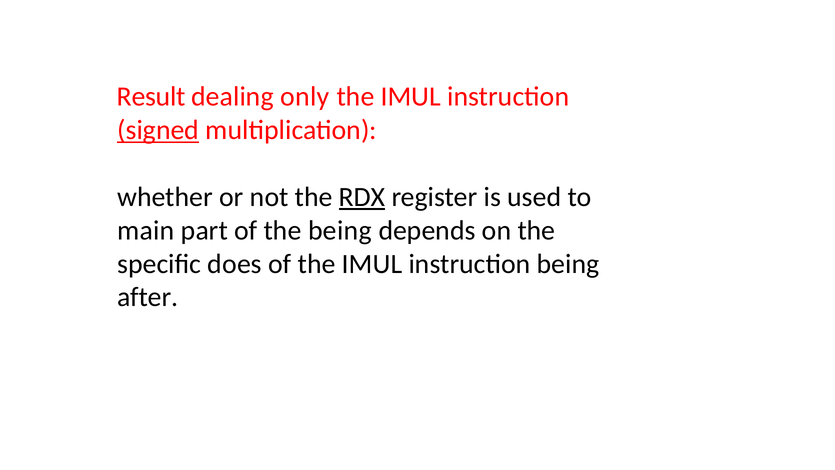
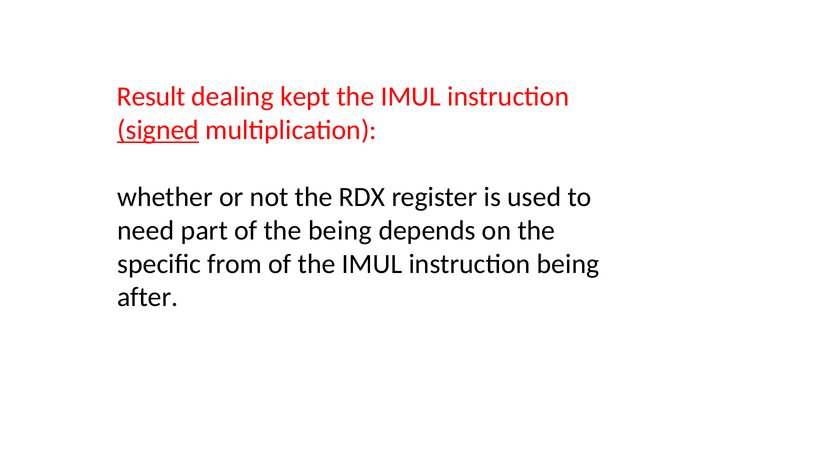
only: only -> kept (305, 97)
RDX underline: present -> none (362, 197)
main: main -> need (146, 230)
does: does -> from (235, 264)
